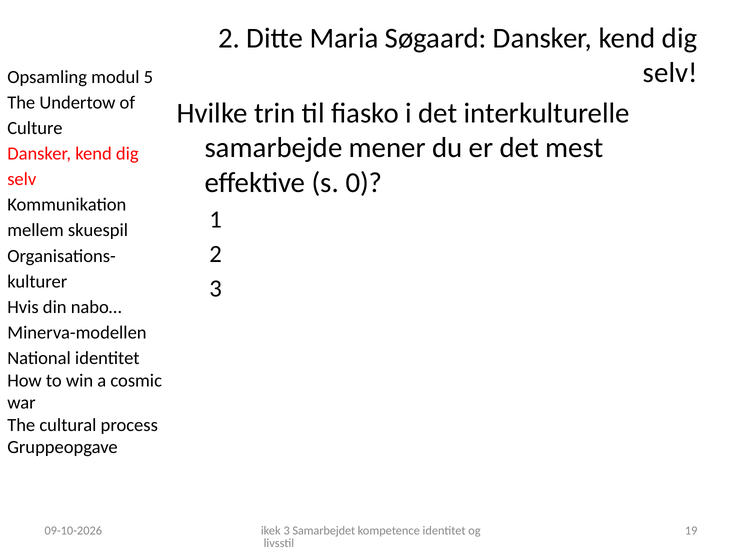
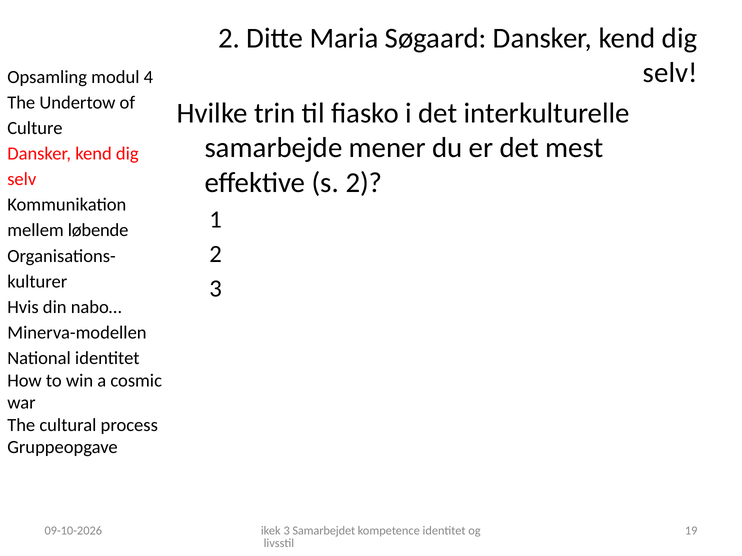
5: 5 -> 4 (148, 77)
s 0: 0 -> 2 (364, 183)
skuespil: skuespil -> løbende (98, 231)
